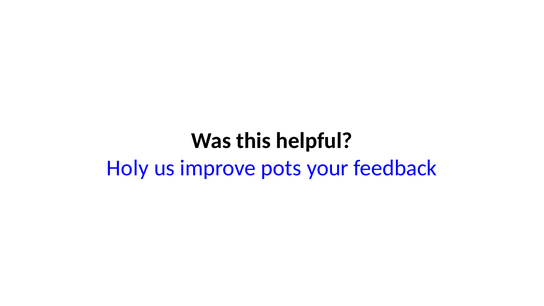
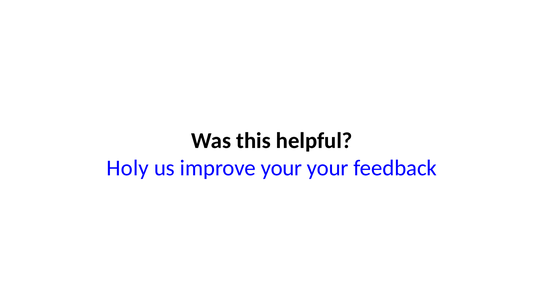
improve pots: pots -> your (281, 168)
